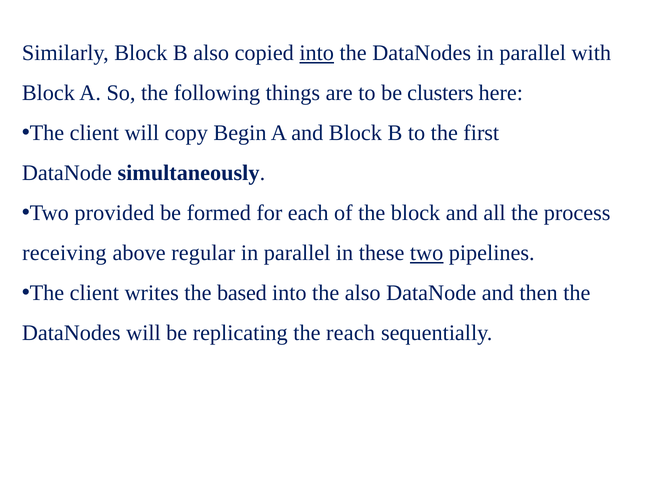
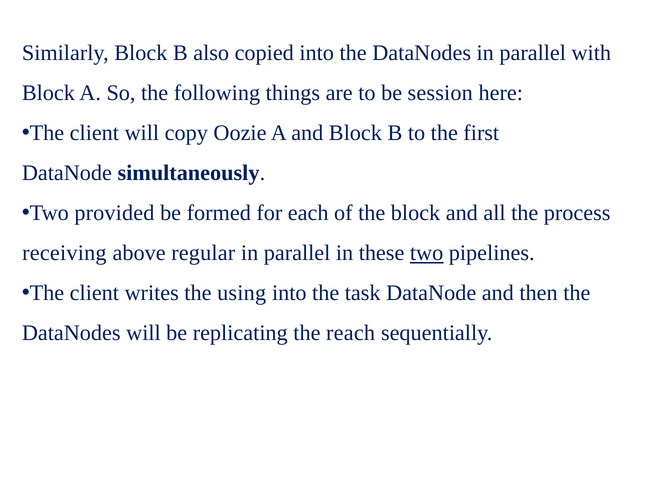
into underline: present -> none (317, 53)
clusters: clusters -> session (440, 93)
Begin: Begin -> Oozie (240, 133)
based: based -> using (242, 293)
the also: also -> task (363, 293)
